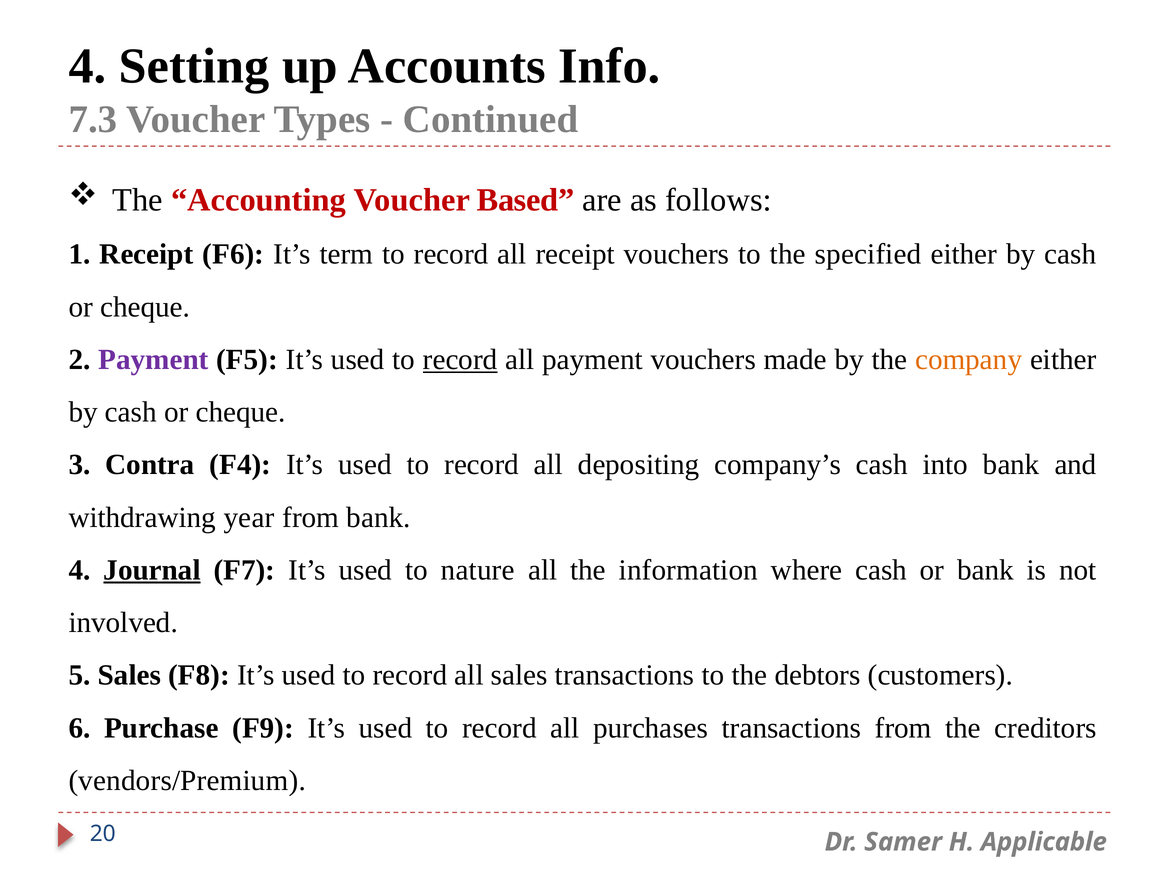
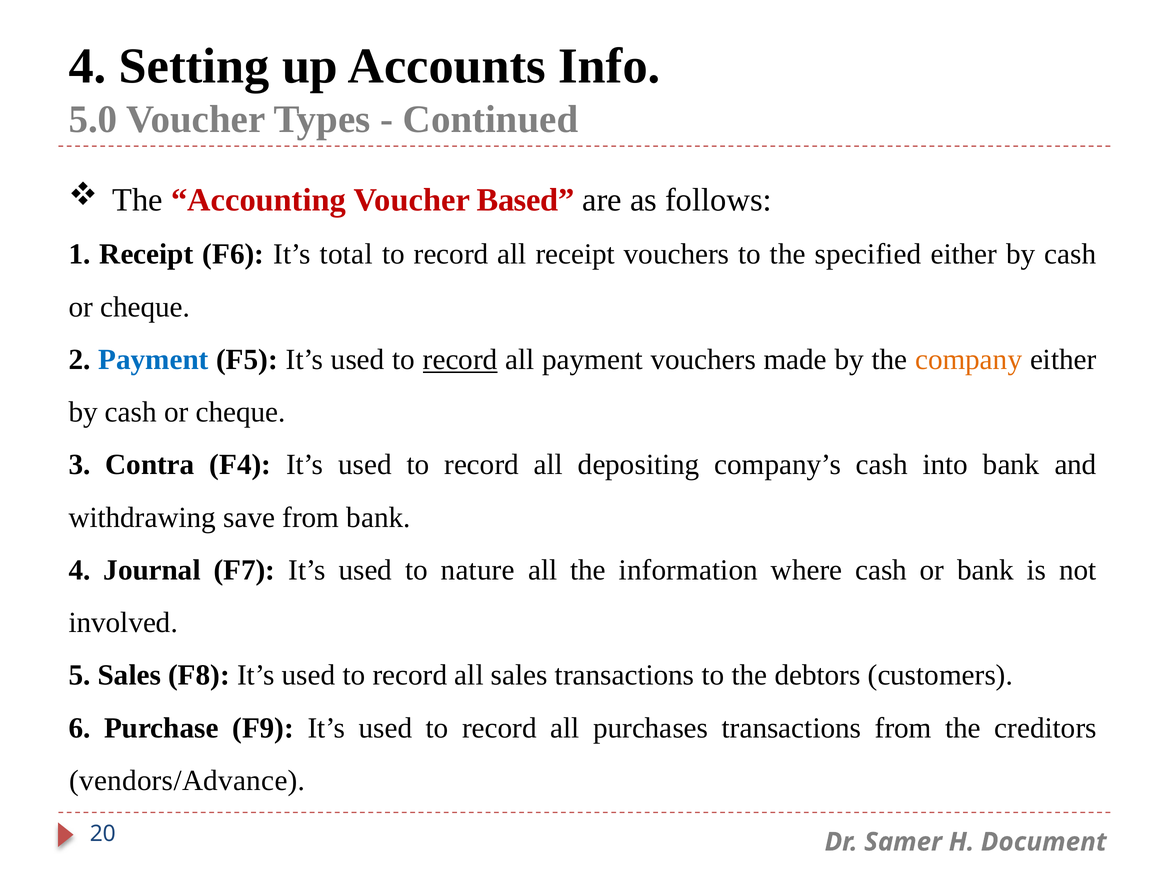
7.3: 7.3 -> 5.0 (93, 119)
term: term -> total (346, 254)
Payment colour: purple -> blue (153, 359)
year: year -> save (249, 517)
Journal underline: present -> none (152, 570)
vendors/Premium: vendors/Premium -> vendors/Advance (187, 780)
Applicable: Applicable -> Document (1044, 842)
